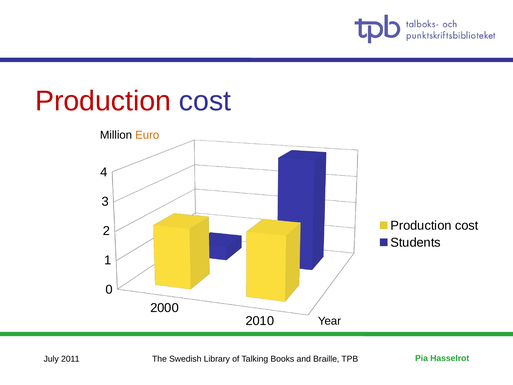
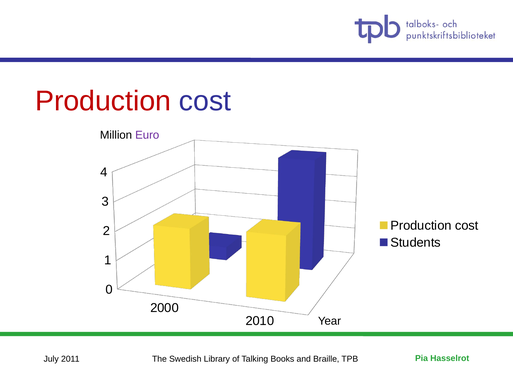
Euro colour: orange -> purple (147, 135)
